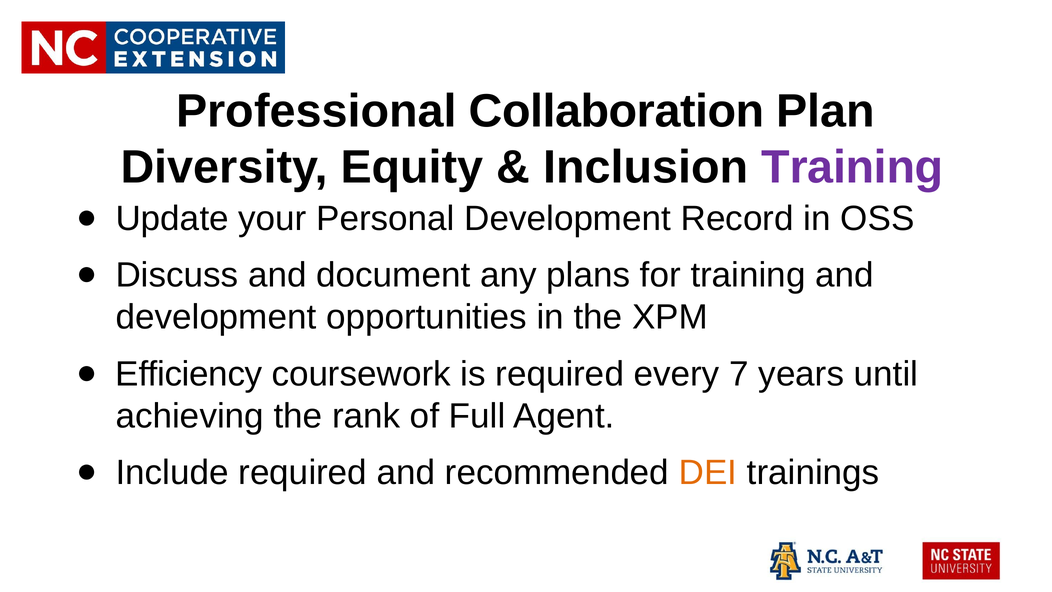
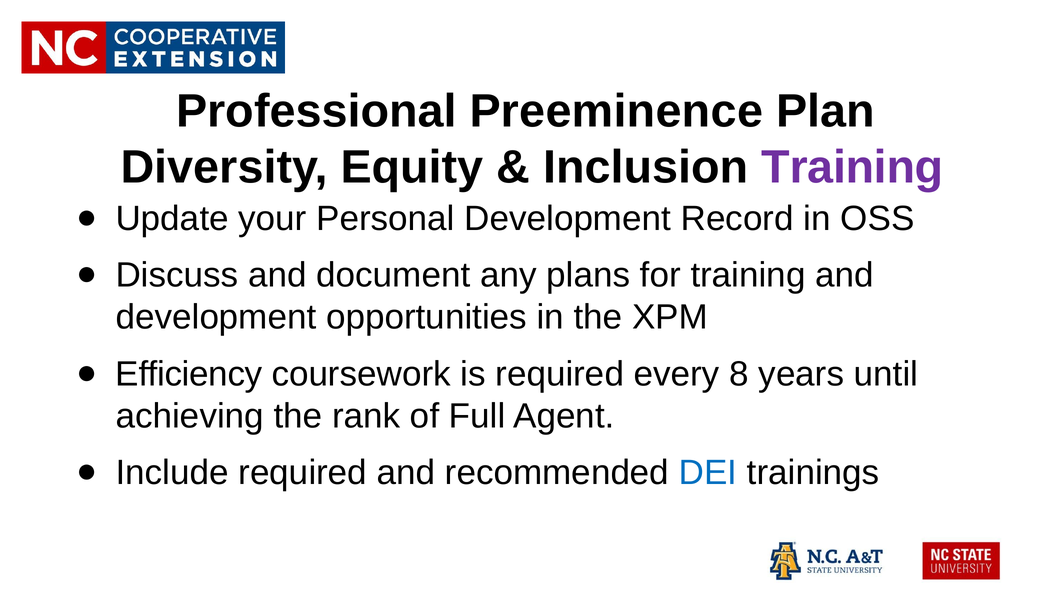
Collaboration: Collaboration -> Preeminence (616, 111)
7: 7 -> 8 (739, 374)
DEI colour: orange -> blue (708, 473)
